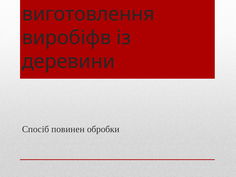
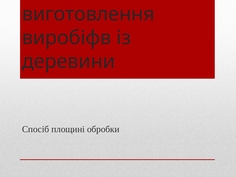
повинен: повинен -> площині (68, 129)
